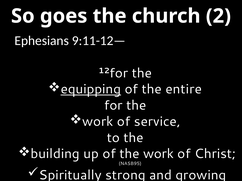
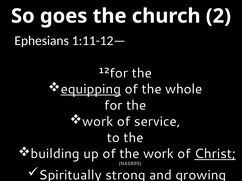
9:11-12—: 9:11-12— -> 1:11-12— (99, 41)
entire: entire -> whole (184, 89)
Christ underline: none -> present (215, 154)
